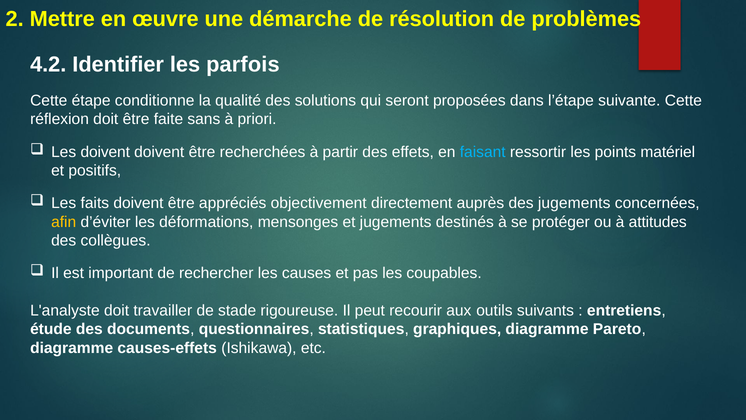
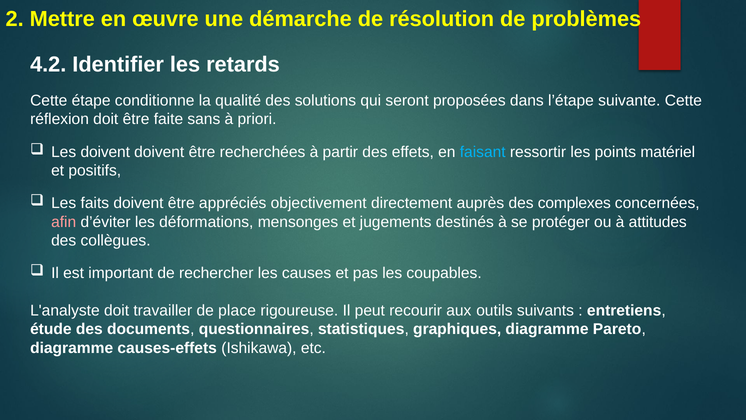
parfois: parfois -> retards (243, 64)
des jugements: jugements -> complexes (574, 203)
afin colour: yellow -> pink (64, 222)
stade: stade -> place (237, 310)
